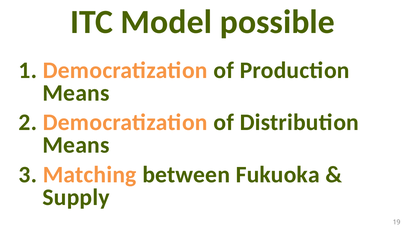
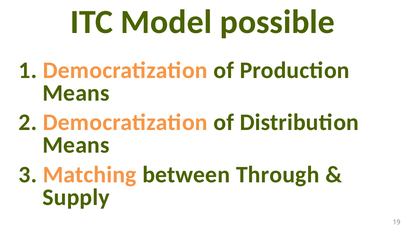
Fukuoka: Fukuoka -> Through (278, 174)
